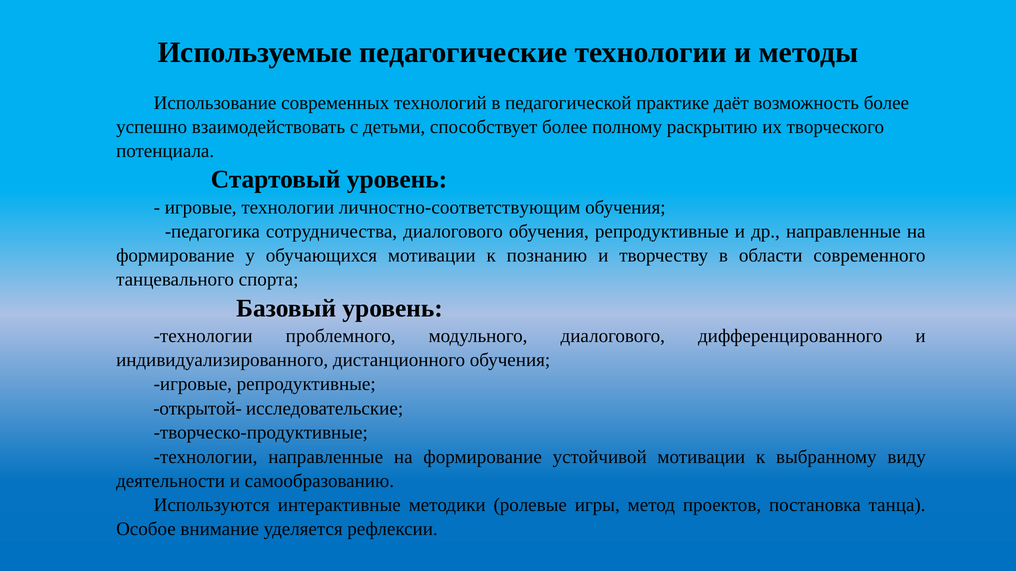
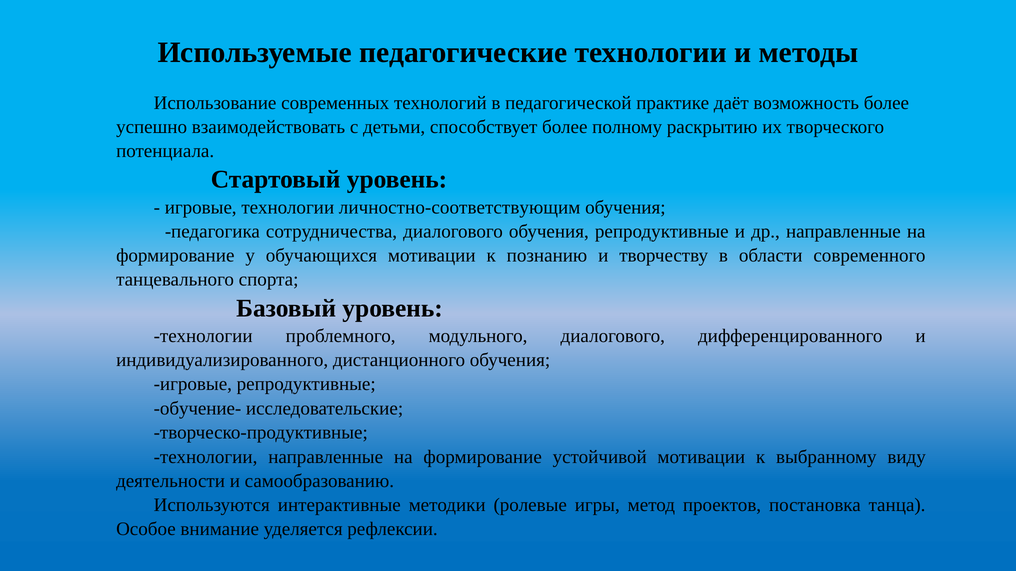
открытой-: открытой- -> обучение- (197, 409)
